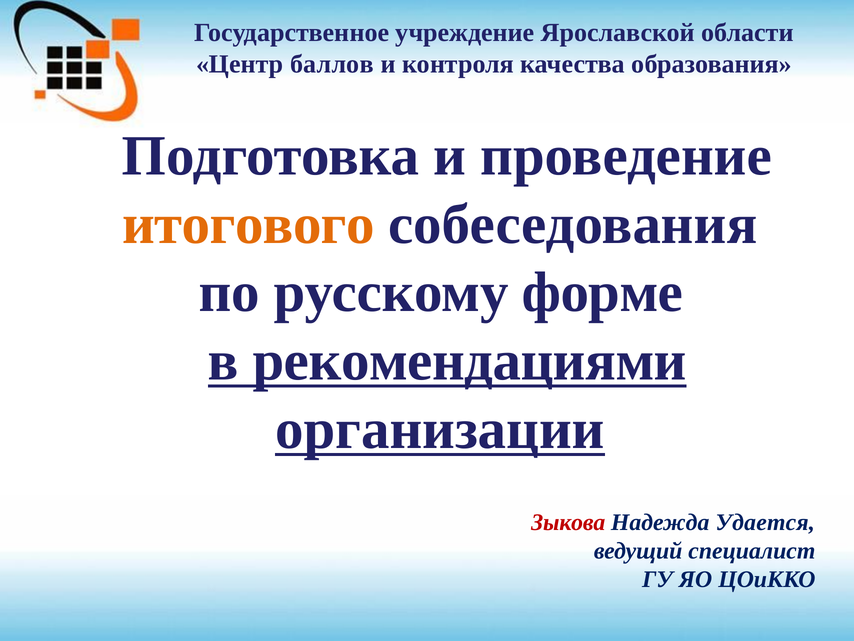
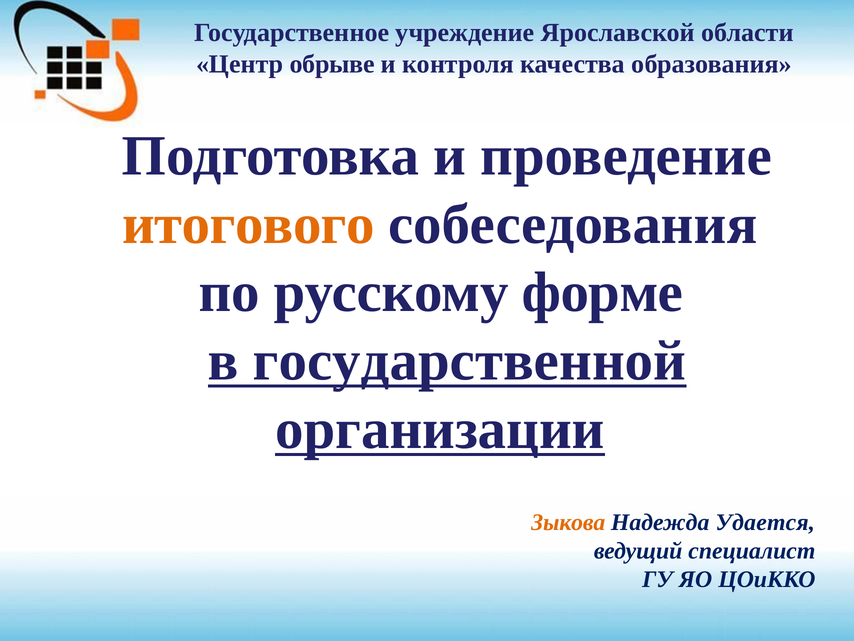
баллов: баллов -> обрыве (332, 64)
рекомендациями: рекомендациями -> государственной (469, 361)
Зыкова colour: red -> orange (568, 522)
